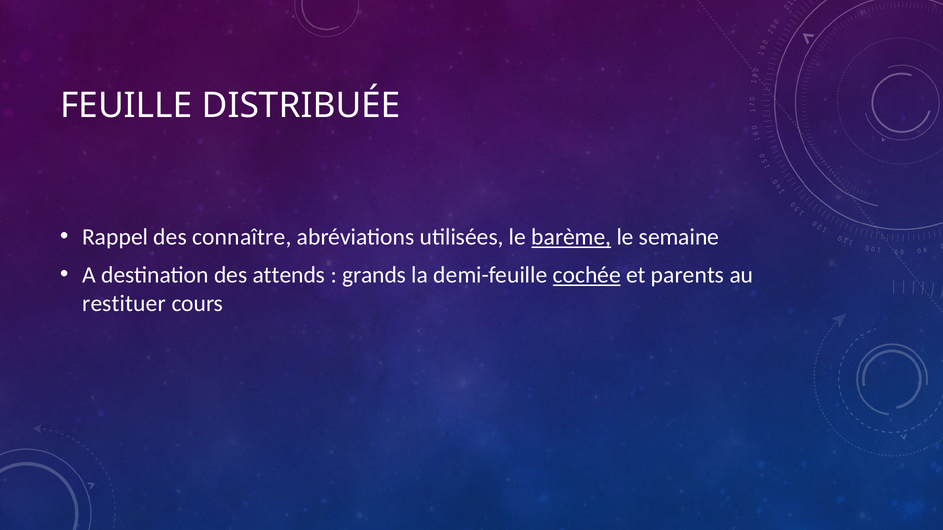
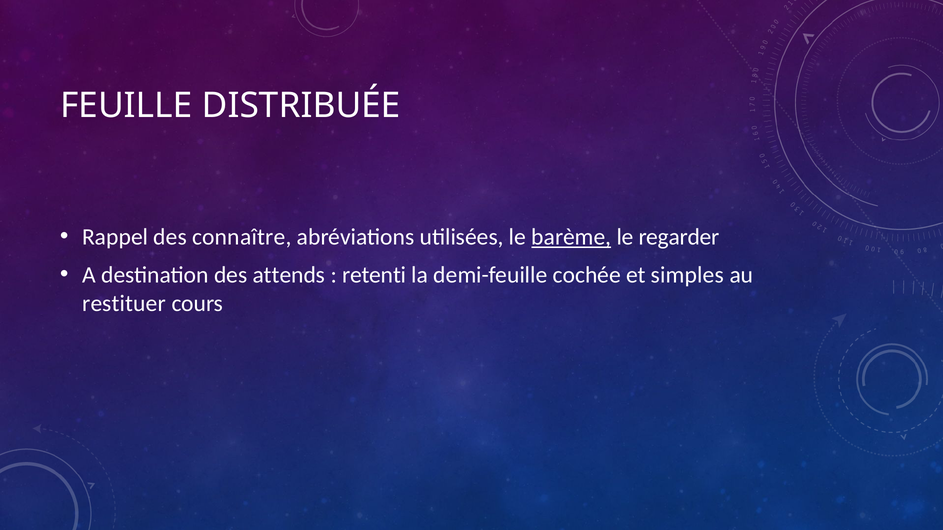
semaine: semaine -> regarder (679, 237)
grands: grands -> retenti (374, 275)
cochée underline: present -> none (587, 275)
parents: parents -> simples (688, 275)
